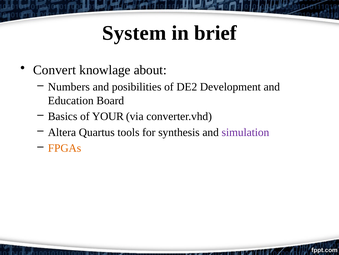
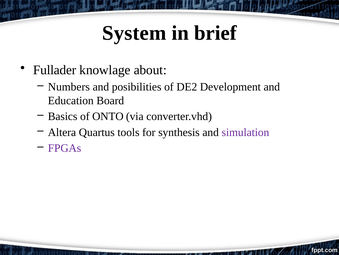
Convert: Convert -> Fullader (55, 70)
YOUR: YOUR -> ONTO (108, 116)
FPGAs colour: orange -> purple (65, 148)
